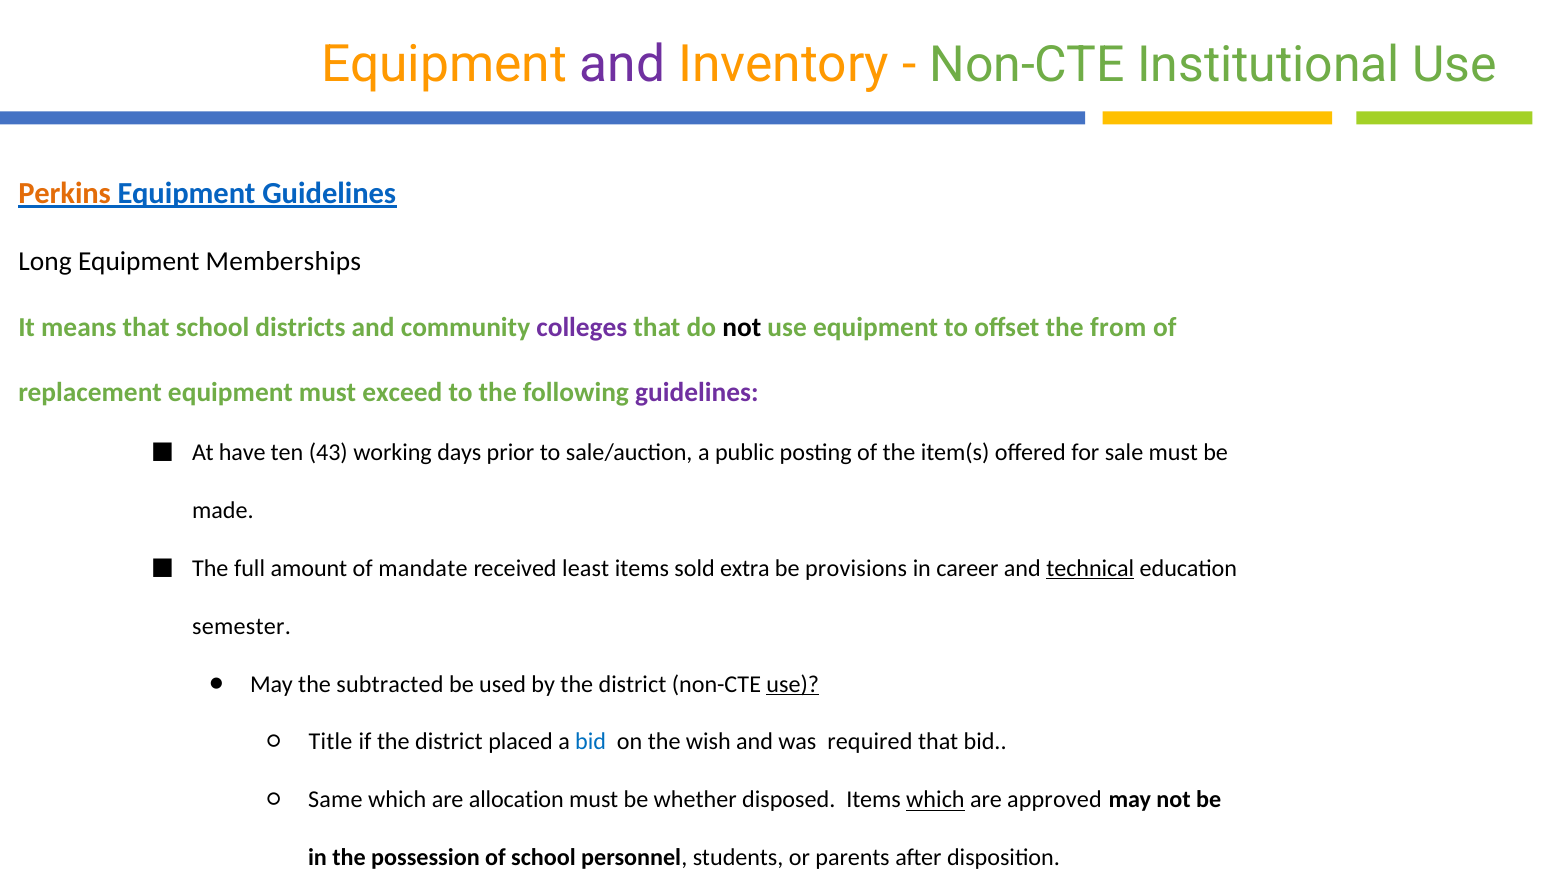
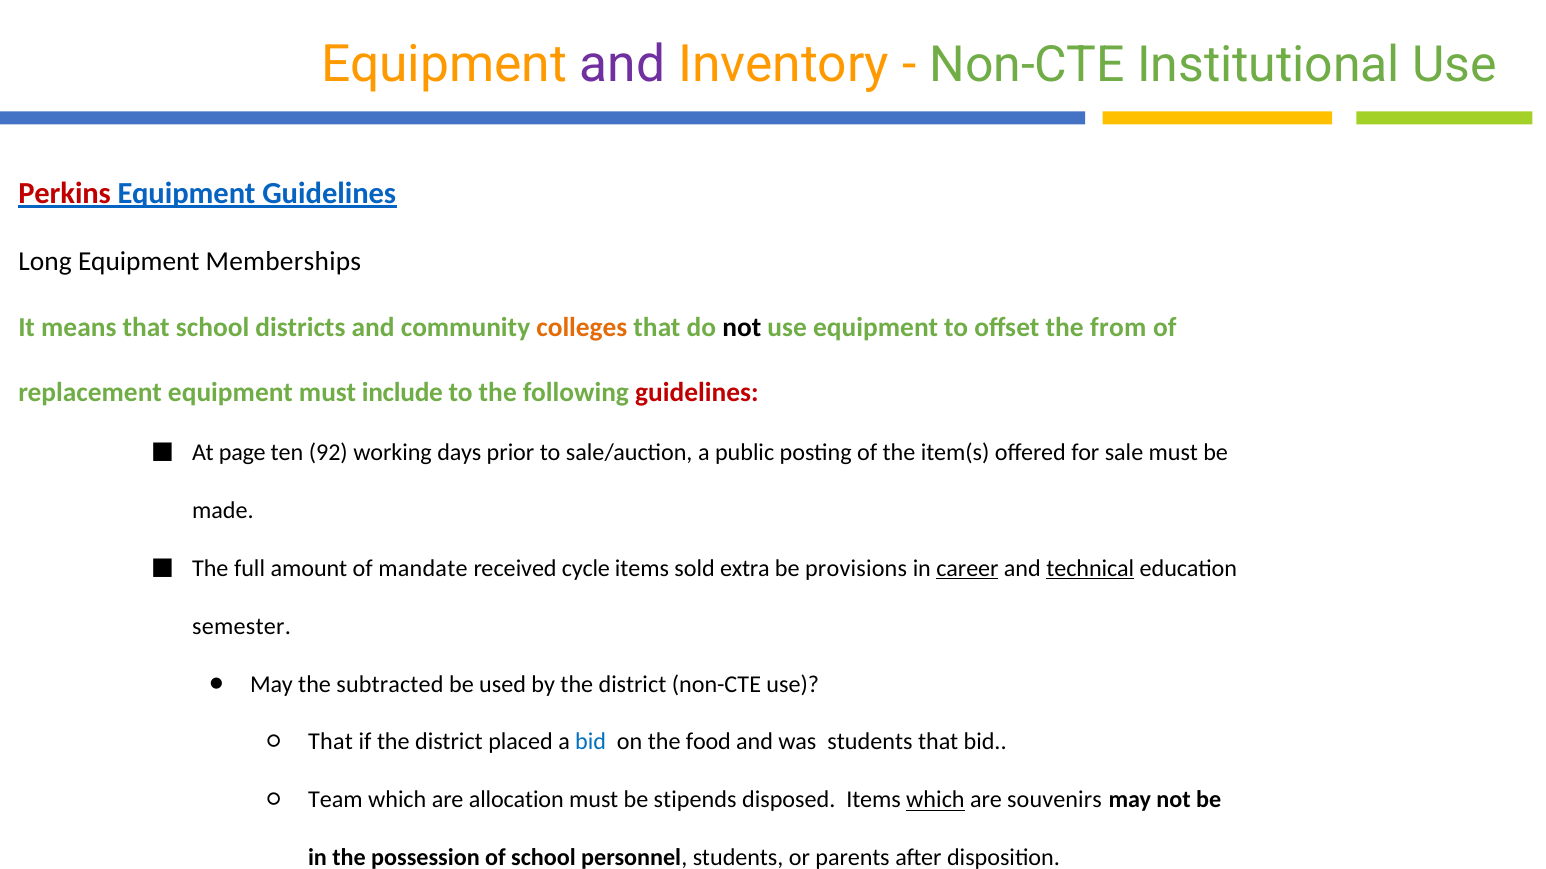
Perkins colour: orange -> red (65, 194)
colleges colour: purple -> orange (582, 327)
exceed: exceed -> include (402, 393)
guidelines colour: purple -> red (697, 393)
have: have -> page (242, 453)
43: 43 -> 92 (328, 453)
least: least -> cycle (586, 569)
career underline: none -> present (967, 569)
use underline: present -> none (793, 685)
Title: Title -> That (331, 743)
wish: wish -> food (708, 743)
was required: required -> students (870, 743)
Same: Same -> Team (335, 801)
whether: whether -> stipends (695, 801)
approved: approved -> souvenirs (1054, 801)
